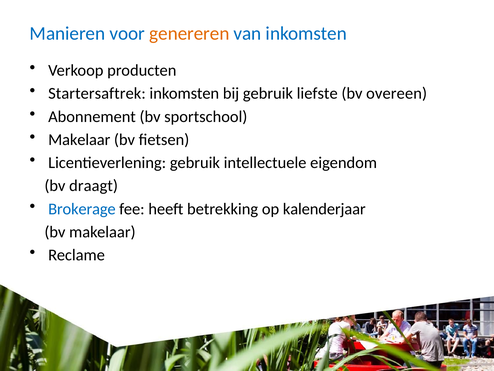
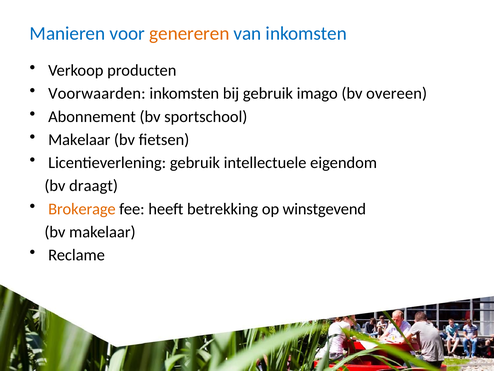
Startersaftrek: Startersaftrek -> Voorwaarden (97, 93)
liefste: liefste -> imago (317, 93)
Brokerage colour: blue -> orange (82, 209)
kalenderjaar: kalenderjaar -> winstgevend (324, 209)
